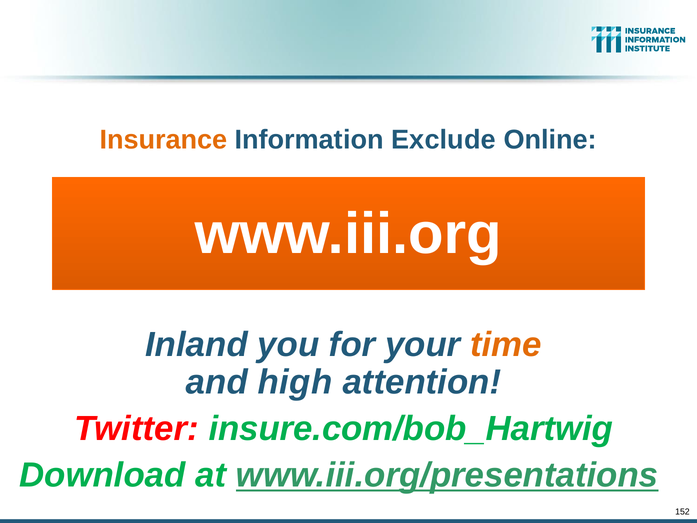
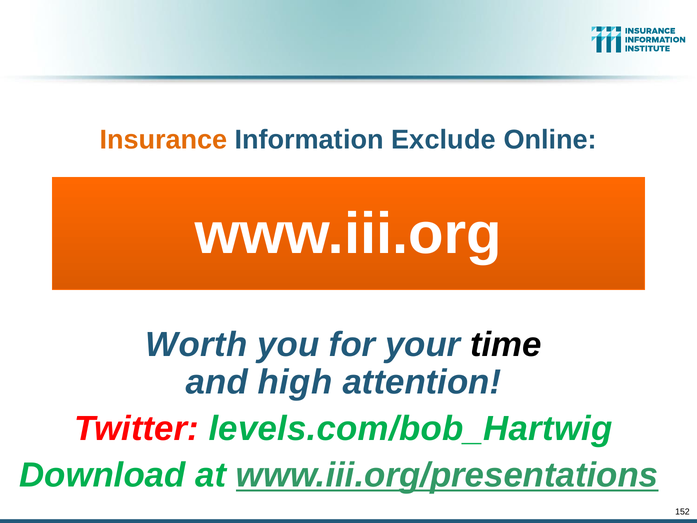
Inland: Inland -> Worth (196, 345)
time colour: orange -> black (506, 345)
insure.com/bob_Hartwig: insure.com/bob_Hartwig -> levels.com/bob_Hartwig (411, 429)
